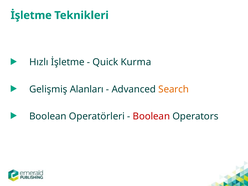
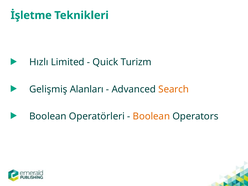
Hızlı İşletme: İşletme -> Limited (68, 62)
Kurma: Kurma -> Turizm (136, 62)
Boolean colour: red -> orange (151, 116)
